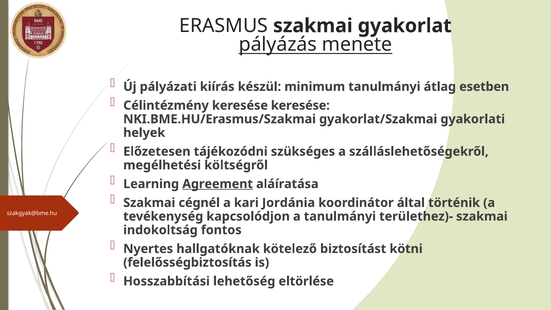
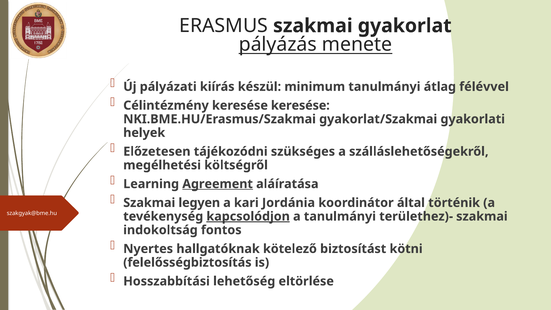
esetben: esetben -> félévvel (484, 87)
cégnél: cégnél -> legyen (199, 203)
kapcsolódjon underline: none -> present (248, 216)
